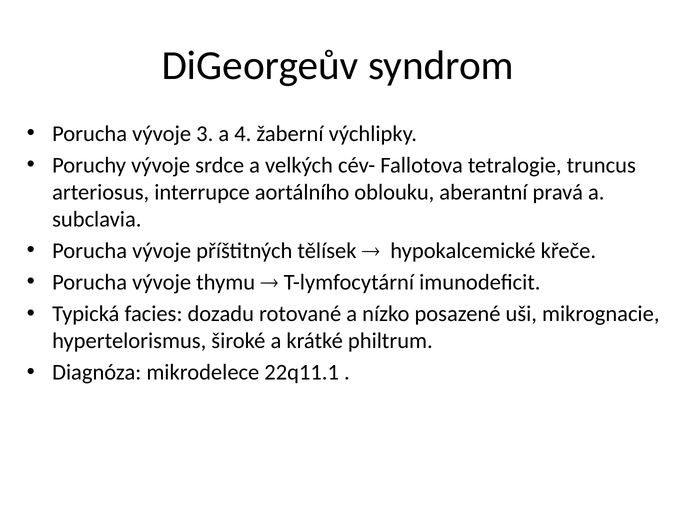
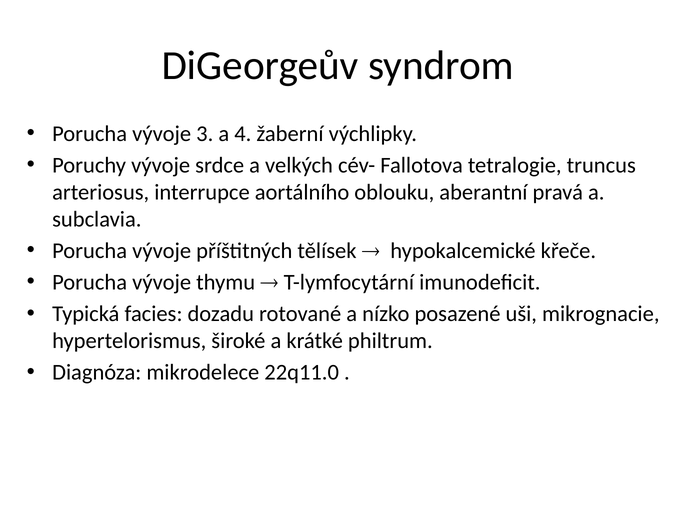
22q11.1: 22q11.1 -> 22q11.0 (302, 372)
